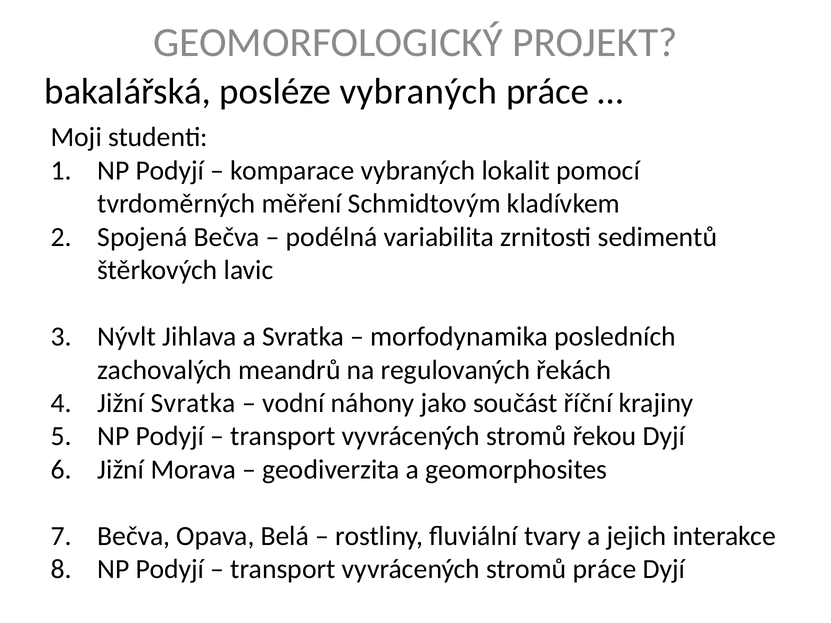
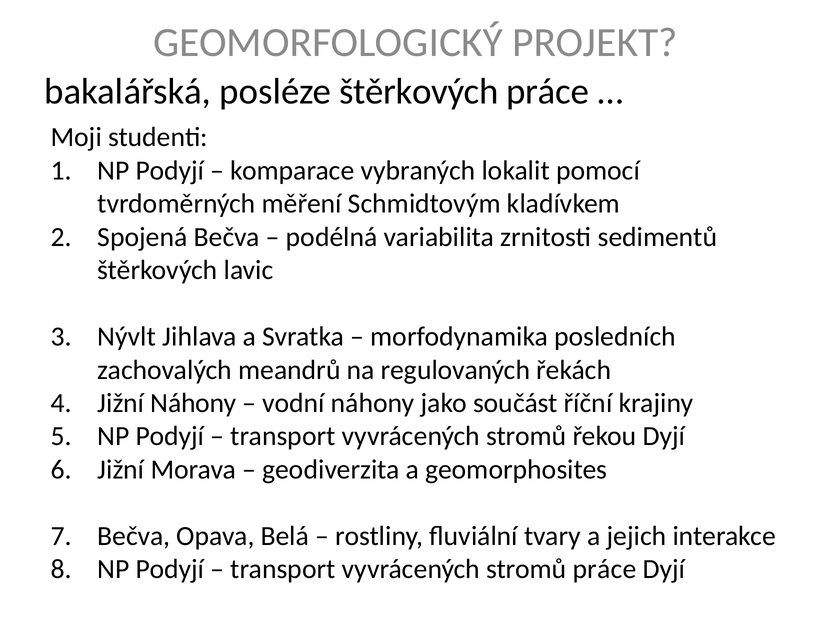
posléze vybraných: vybraných -> štěrkových (419, 92)
Jižní Svratka: Svratka -> Náhony (193, 403)
